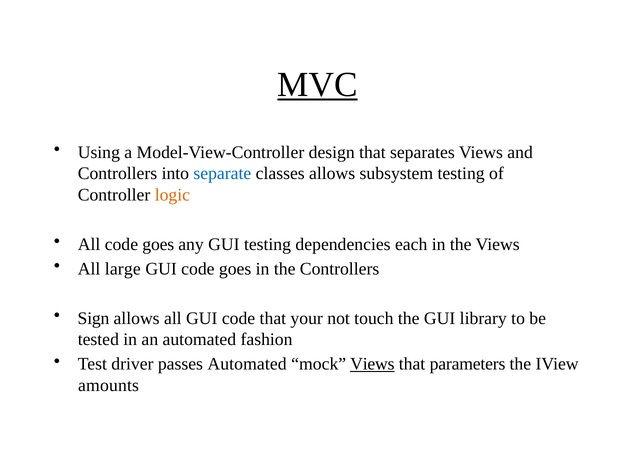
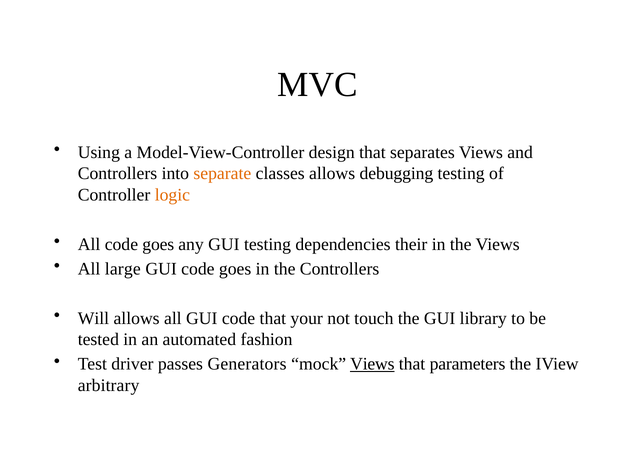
MVC underline: present -> none (318, 84)
separate colour: blue -> orange (222, 174)
subsystem: subsystem -> debugging (396, 174)
each: each -> their (411, 244)
Sign: Sign -> Will (93, 318)
passes Automated: Automated -> Generators (247, 364)
amounts: amounts -> arbitrary (109, 385)
